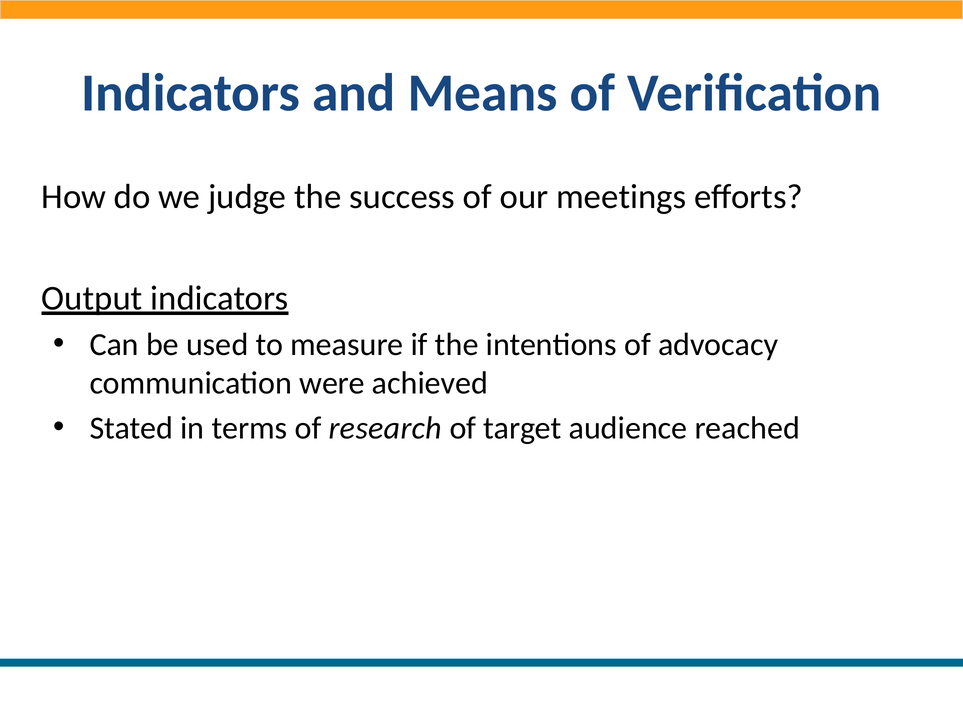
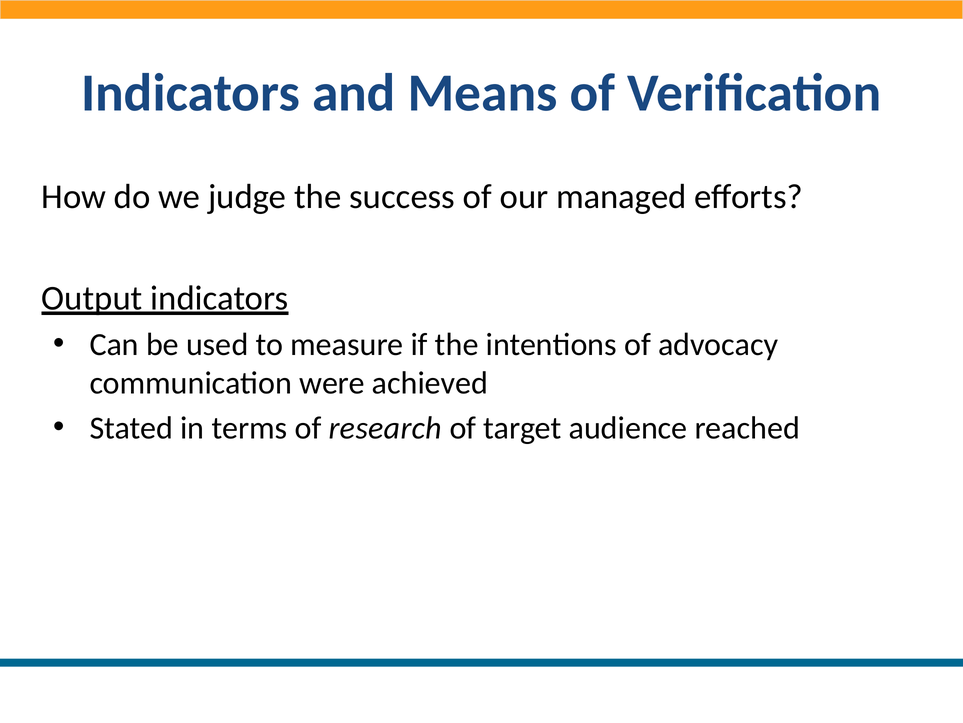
meetings: meetings -> managed (621, 197)
